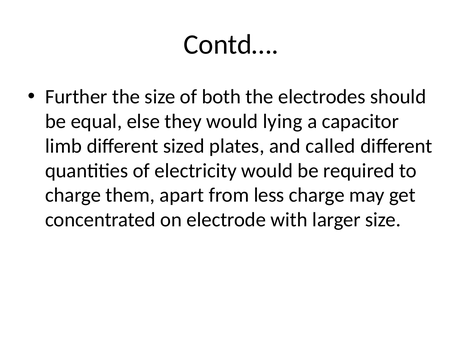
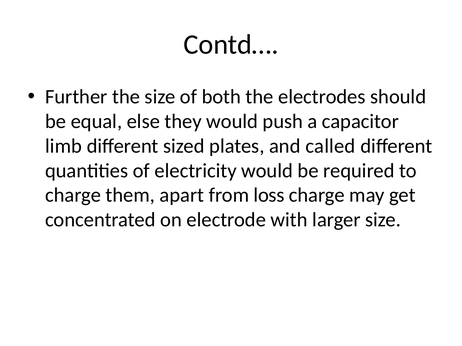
lying: lying -> push (283, 122)
less: less -> loss (269, 196)
